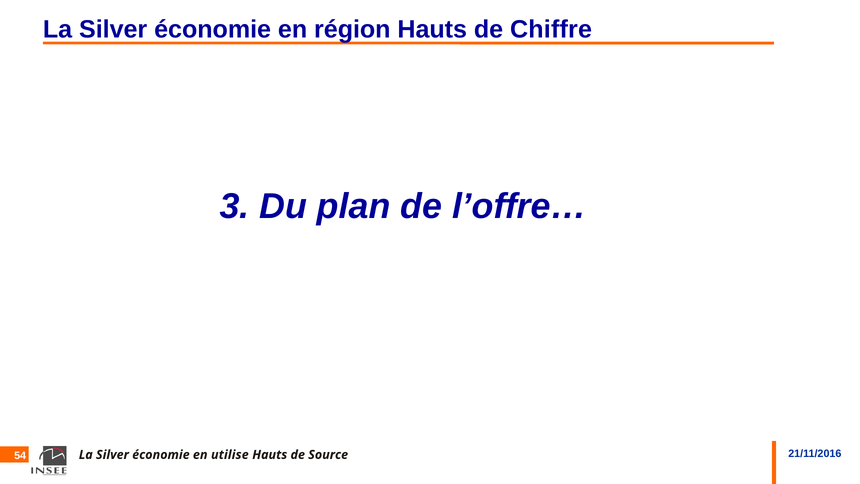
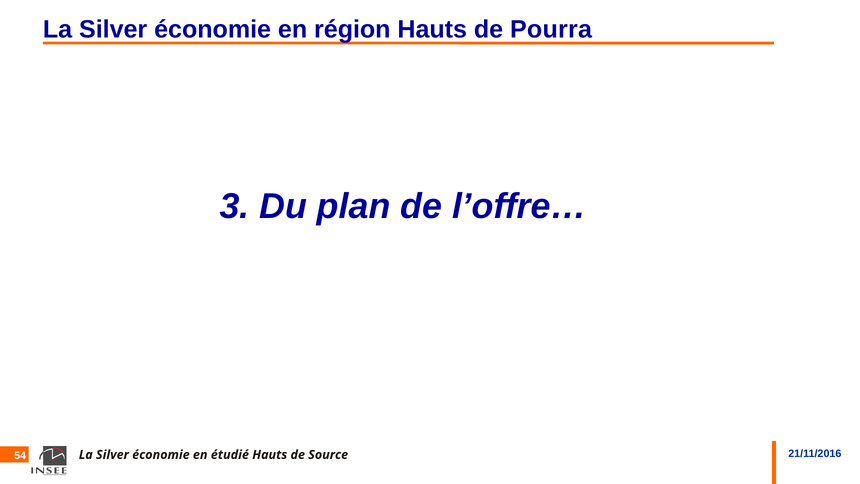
Chiffre: Chiffre -> Pourra (551, 29)
utilise: utilise -> étudié (230, 455)
